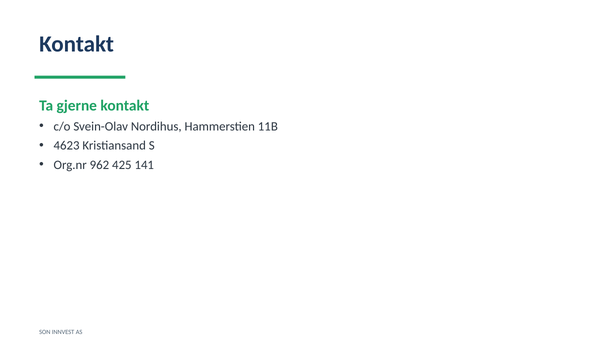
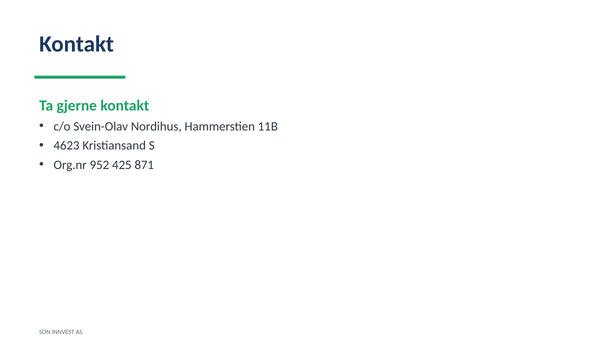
962: 962 -> 952 (99, 165)
141: 141 -> 871 (144, 165)
